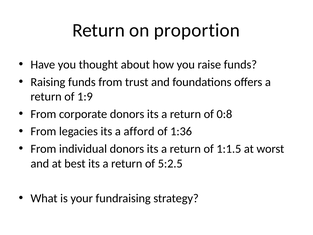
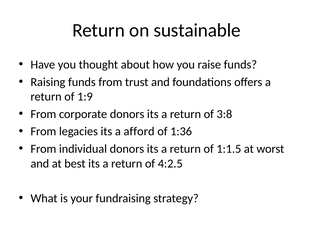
proportion: proportion -> sustainable (197, 30)
0:8: 0:8 -> 3:8 (224, 114)
5:2.5: 5:2.5 -> 4:2.5 (170, 163)
